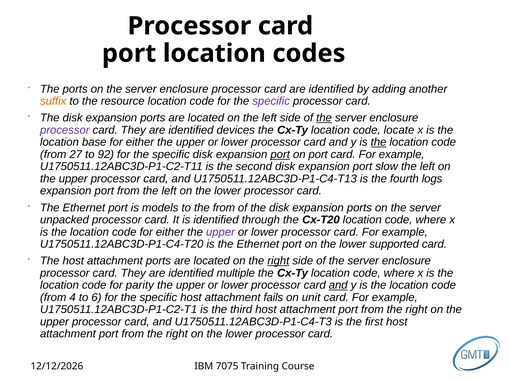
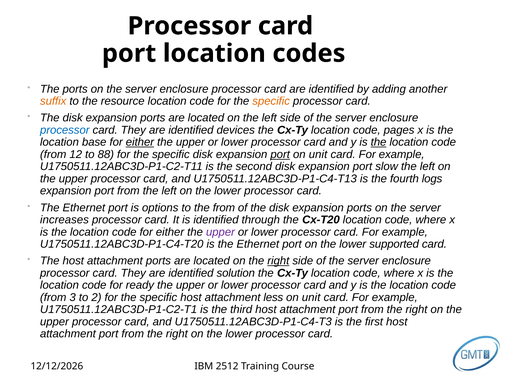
specific colour: purple -> orange (271, 101)
the underline: present -> none (324, 118)
processor colour: purple -> blue (65, 130)
locate: locate -> pages (399, 130)
either underline: none -> present (140, 142)
27: 27 -> 12 (76, 155)
92: 92 -> 88 (106, 155)
port: port -> unit (318, 155)
models: models -> options (160, 208)
unpacked: unpacked -> increases (64, 220)
multiple: multiple -> solution (236, 274)
parity: parity -> ready (140, 286)
and underline: present -> none (338, 286)
4: 4 -> 3 (73, 298)
6: 6 -> 2 (96, 298)
fails: fails -> less (273, 298)
7075: 7075 -> 2512 (227, 367)
